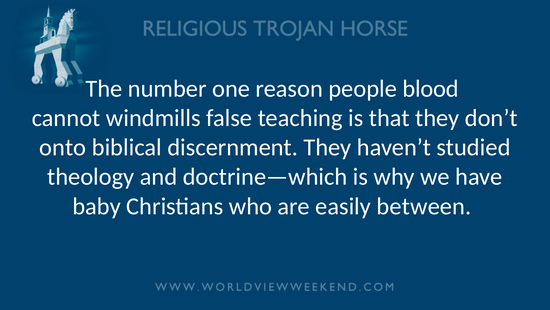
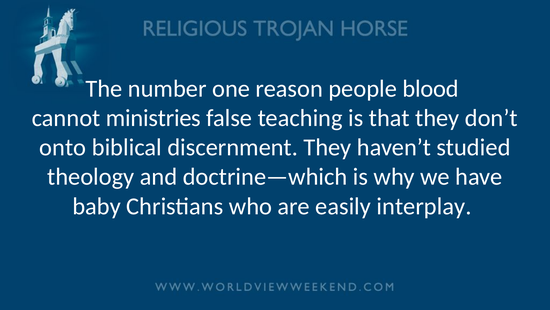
windmills: windmills -> ministries (153, 118)
between: between -> interplay (424, 206)
